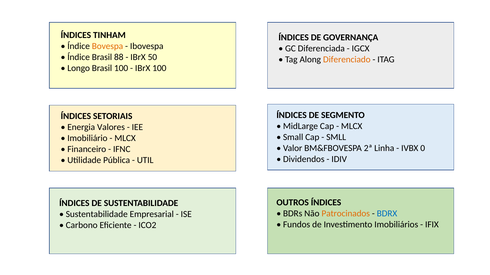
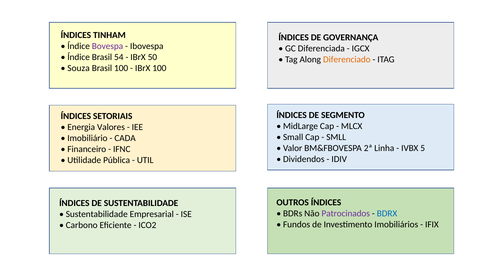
Bovespa colour: orange -> purple (108, 46)
88: 88 -> 54 (119, 57)
Longo: Longo -> Souza (79, 68)
MLCX: MLCX -> CADA (125, 139)
0: 0 -> 5 (423, 149)
Patrocinados colour: orange -> purple (346, 214)
